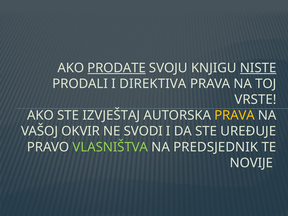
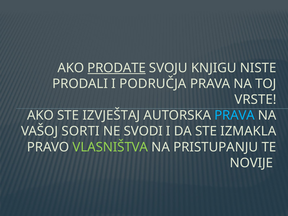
NISTE underline: present -> none (258, 68)
DIREKTIVA: DIREKTIVA -> PODRUČJA (153, 84)
PRAVA colour: yellow -> light blue (235, 115)
OKVIR: OKVIR -> SORTI (81, 131)
UREĐUJE: UREĐUJE -> IZMAKLA (248, 131)
PREDSJEDNIK: PREDSJEDNIK -> PRISTUPANJU (216, 147)
